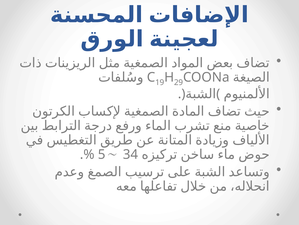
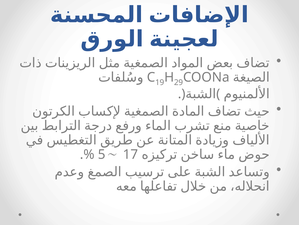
34: 34 -> 17 (131, 154)
